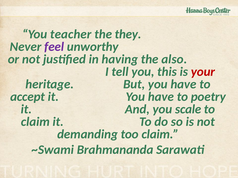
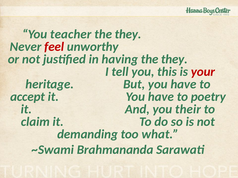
feel colour: purple -> red (54, 47)
having the also: also -> they (174, 59)
scale: scale -> their (188, 109)
too claim: claim -> what (160, 135)
